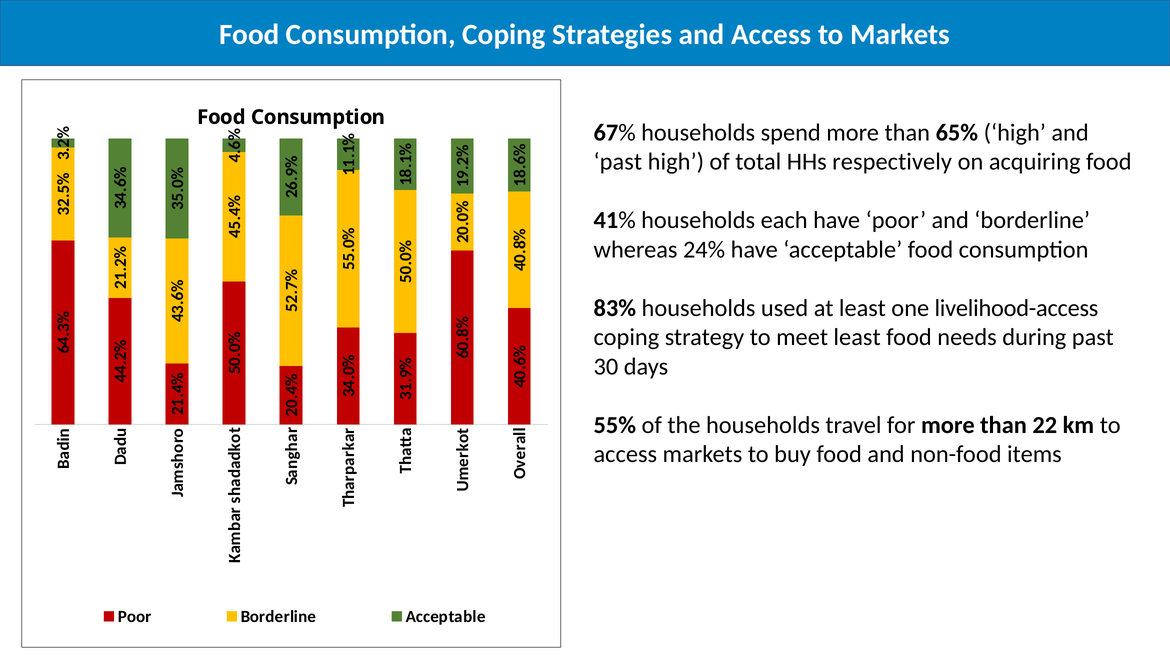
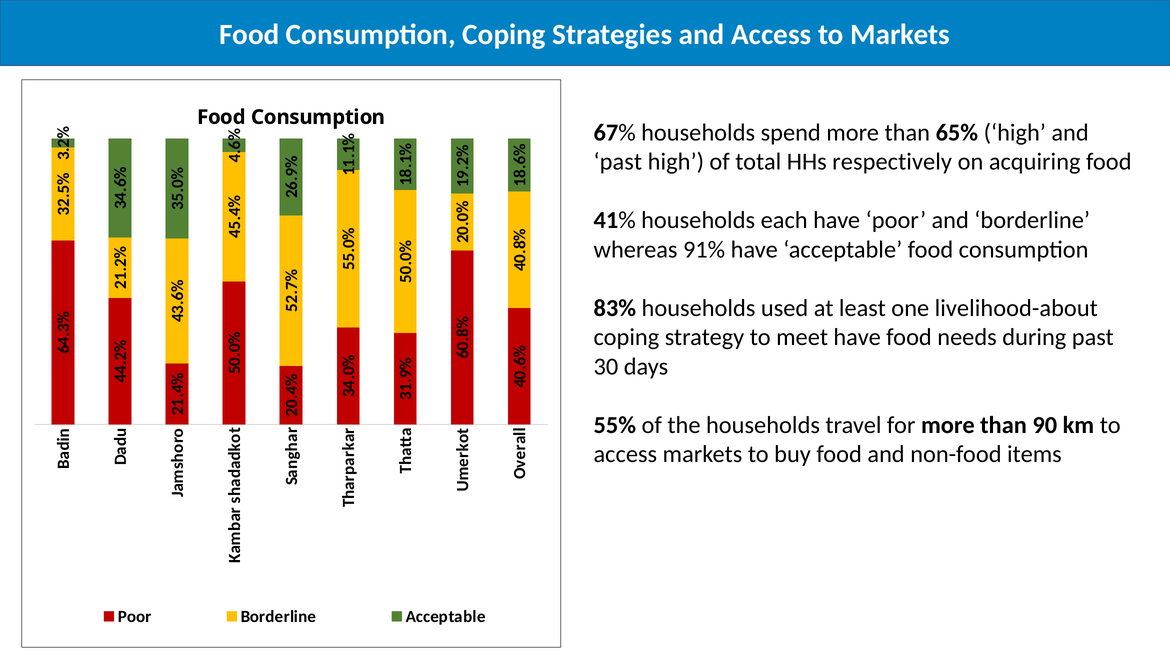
24%: 24% -> 91% (704, 250)
livelihood-access: livelihood-access -> livelihood-about (1016, 308)
meet least: least -> have (857, 337)
22: 22 -> 90 (1045, 425)
